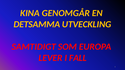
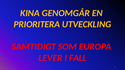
DETSAMMA: DETSAMMA -> PRIORITERA (37, 24)
